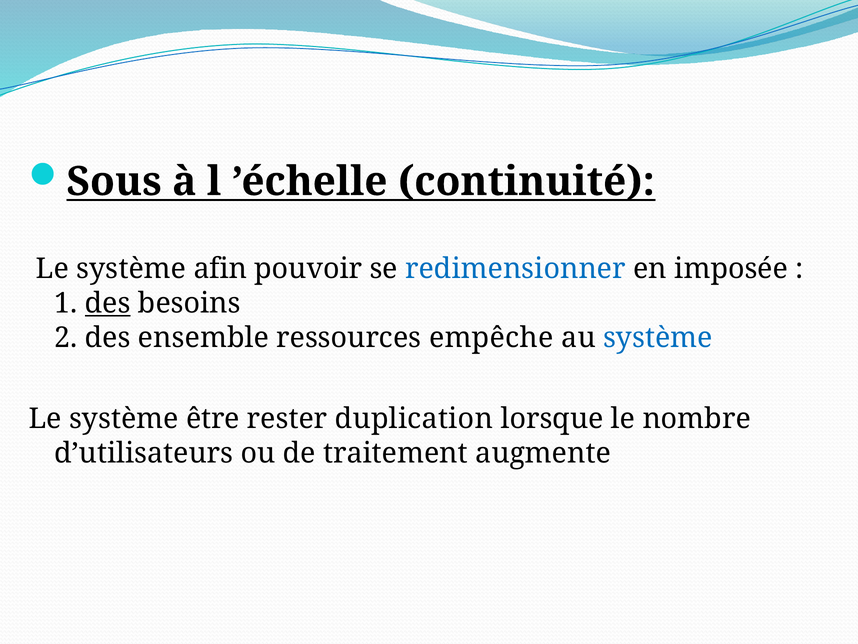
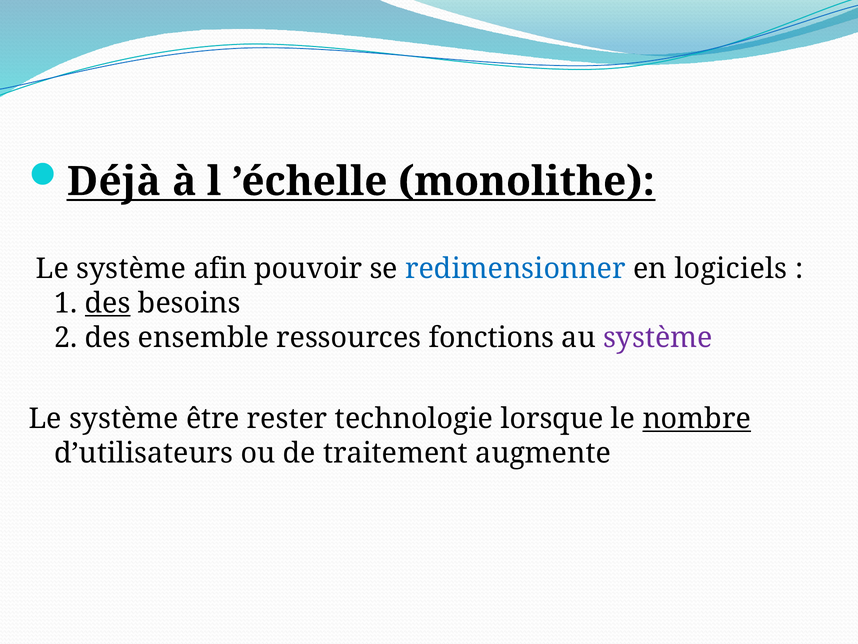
Sous: Sous -> Déjà (114, 182)
continuité: continuité -> monolithe (526, 182)
imposée: imposée -> logiciels (731, 269)
empêche: empêche -> fonctions (491, 337)
système colour: blue -> purple (658, 337)
duplication: duplication -> technologie (414, 418)
nombre underline: none -> present (697, 418)
